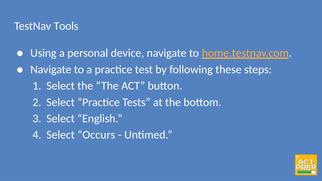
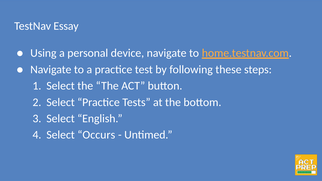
Tools: Tools -> Essay (66, 26)
